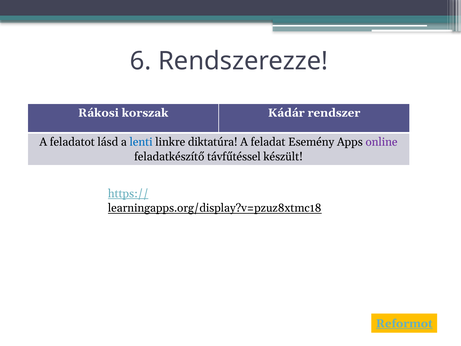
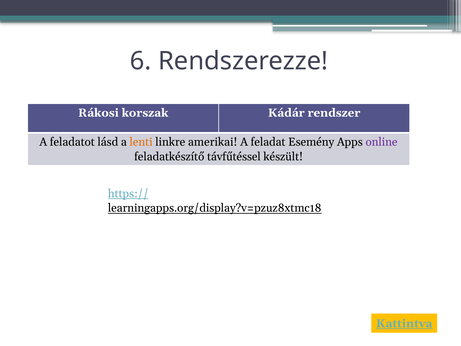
lenti colour: blue -> orange (141, 142)
diktatúra: diktatúra -> amerikai (213, 142)
Reformot: Reformot -> Kattintva (404, 323)
